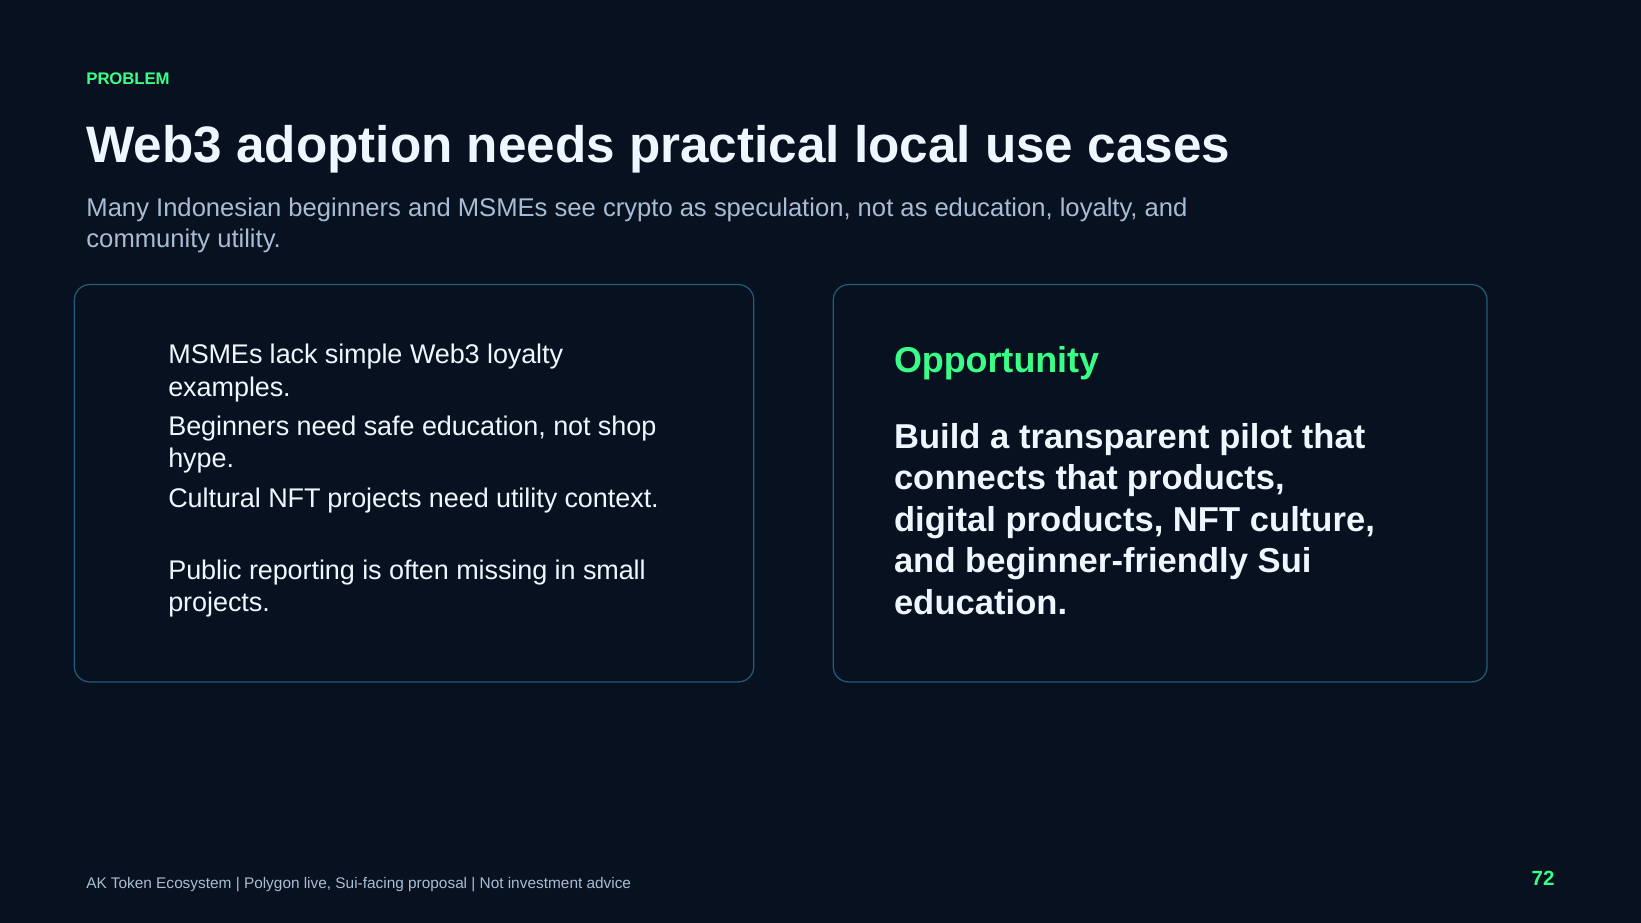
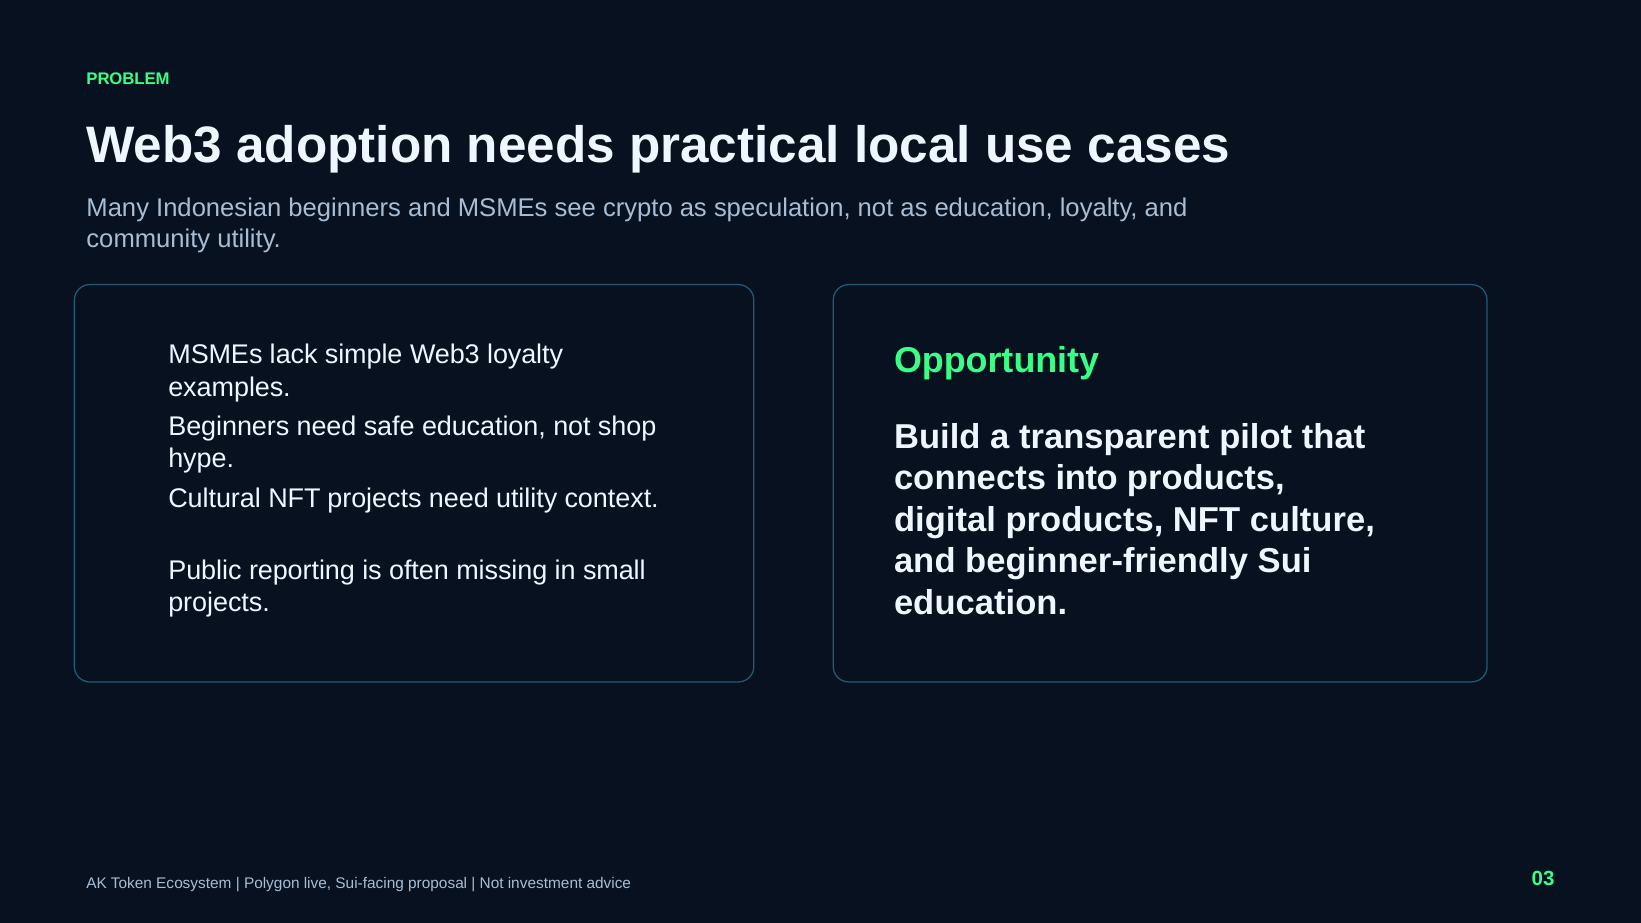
connects that: that -> into (1087, 478)
72: 72 -> 03 (1543, 879)
